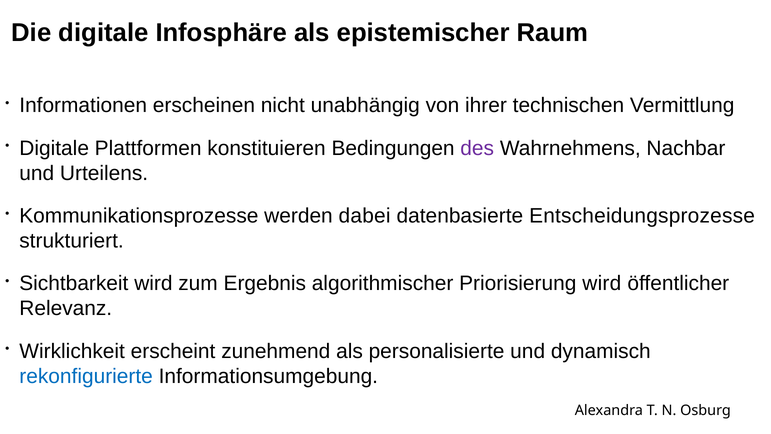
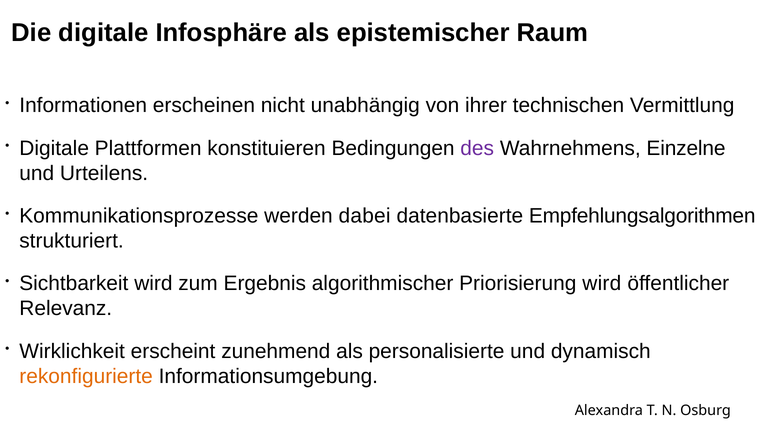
Nachbar: Nachbar -> Einzelne (686, 148)
Entscheidungsprozesse: Entscheidungsprozesse -> Empfehlungsalgorithmen (642, 216)
rekonfigurierte colour: blue -> orange (86, 376)
